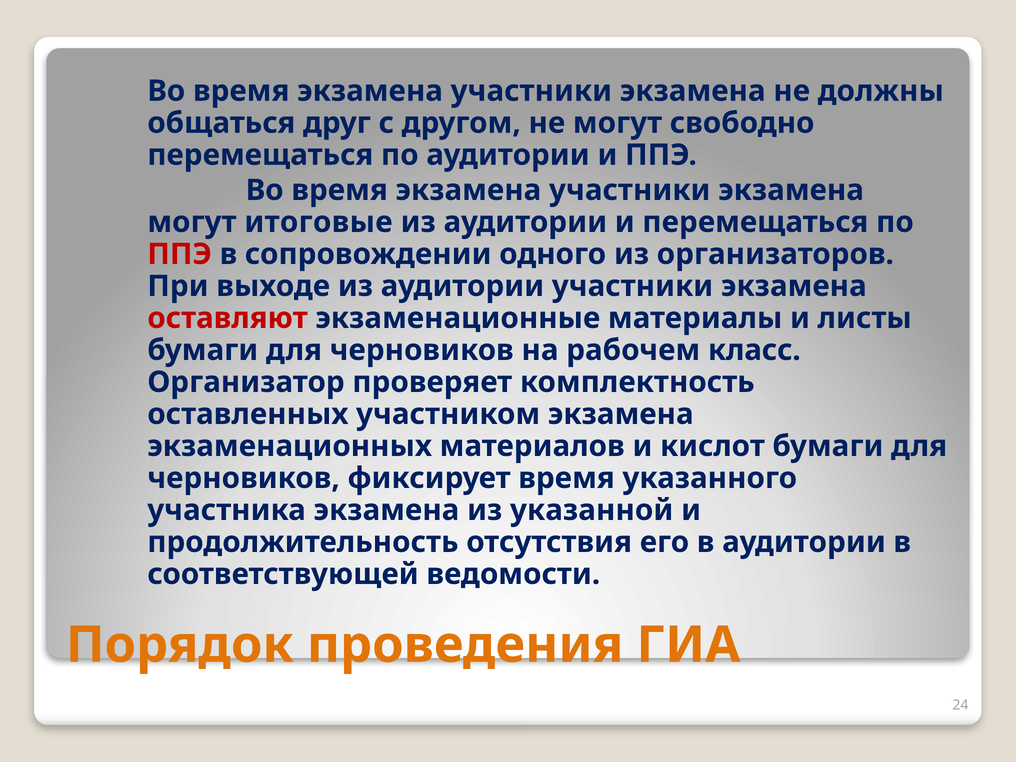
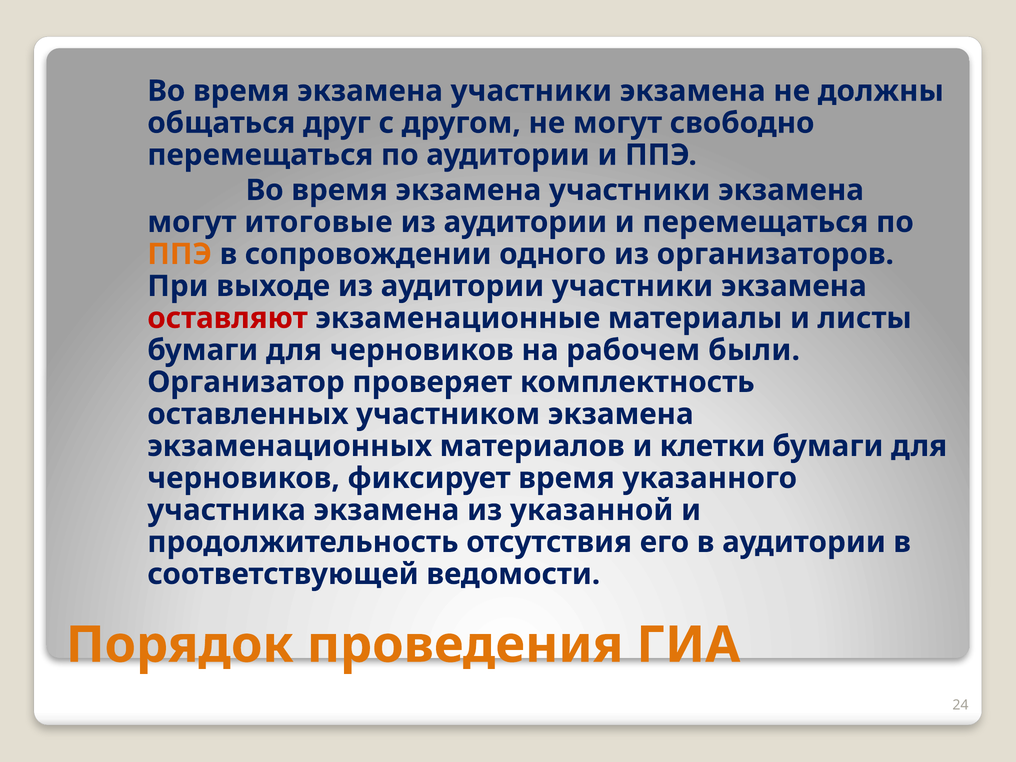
ППЭ colour: red -> orange (180, 254)
класс: класс -> были (754, 350)
кислот: кислот -> клетки (713, 446)
